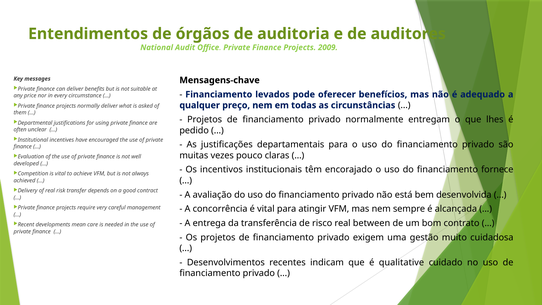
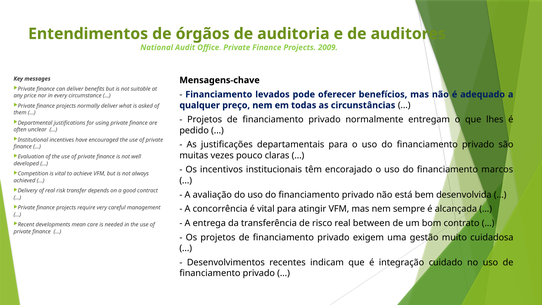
fornece: fornece -> marcos (497, 170)
qualitative: qualitative -> integração (402, 262)
